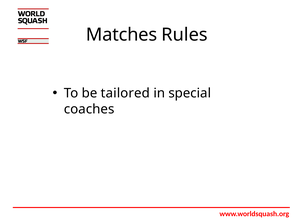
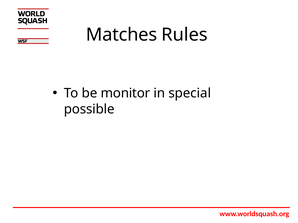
tailored: tailored -> monitor (125, 93)
coaches: coaches -> possible (89, 109)
